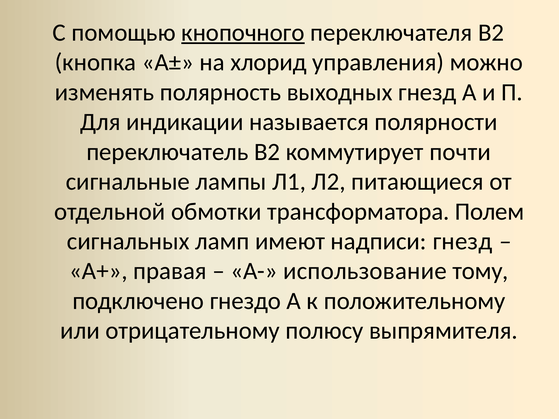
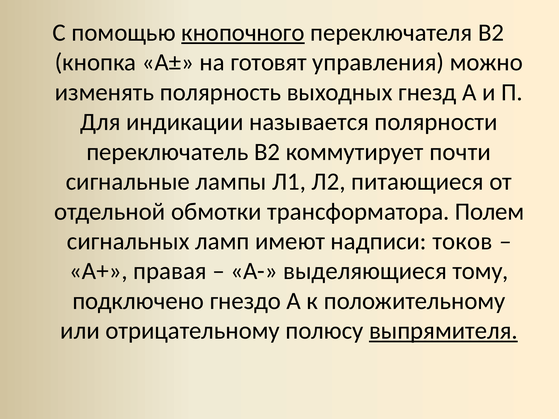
хлорид: хлорид -> готовят (269, 62)
надписи гнезд: гнезд -> токов (462, 241)
использование: использование -> выделяющиеся (365, 271)
выпрямителя underline: none -> present (443, 331)
